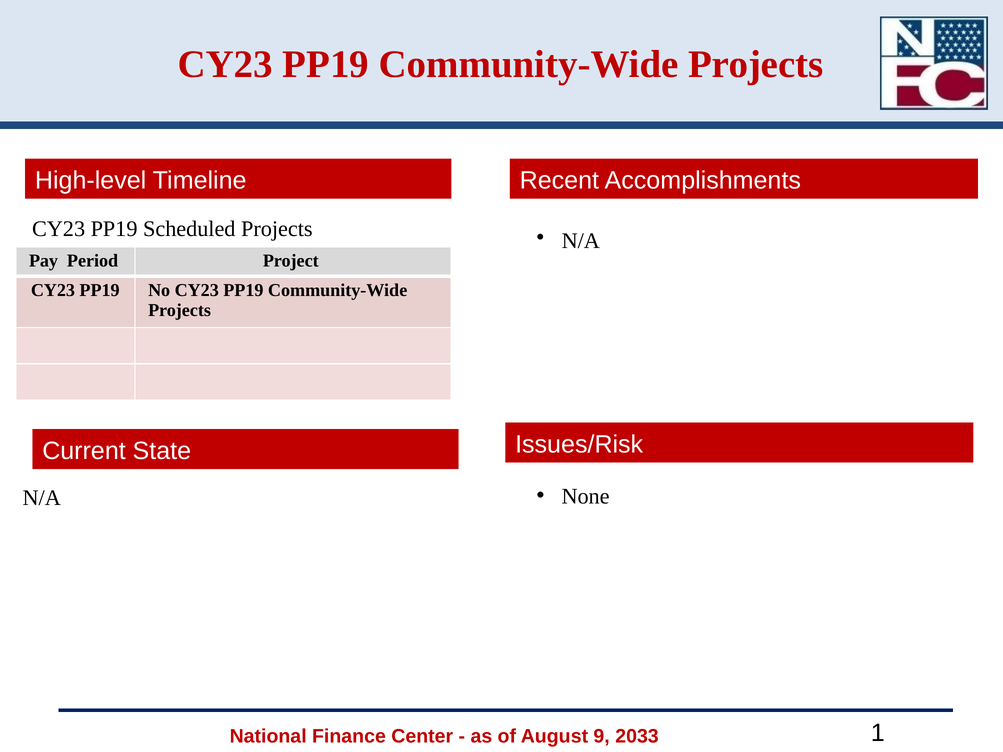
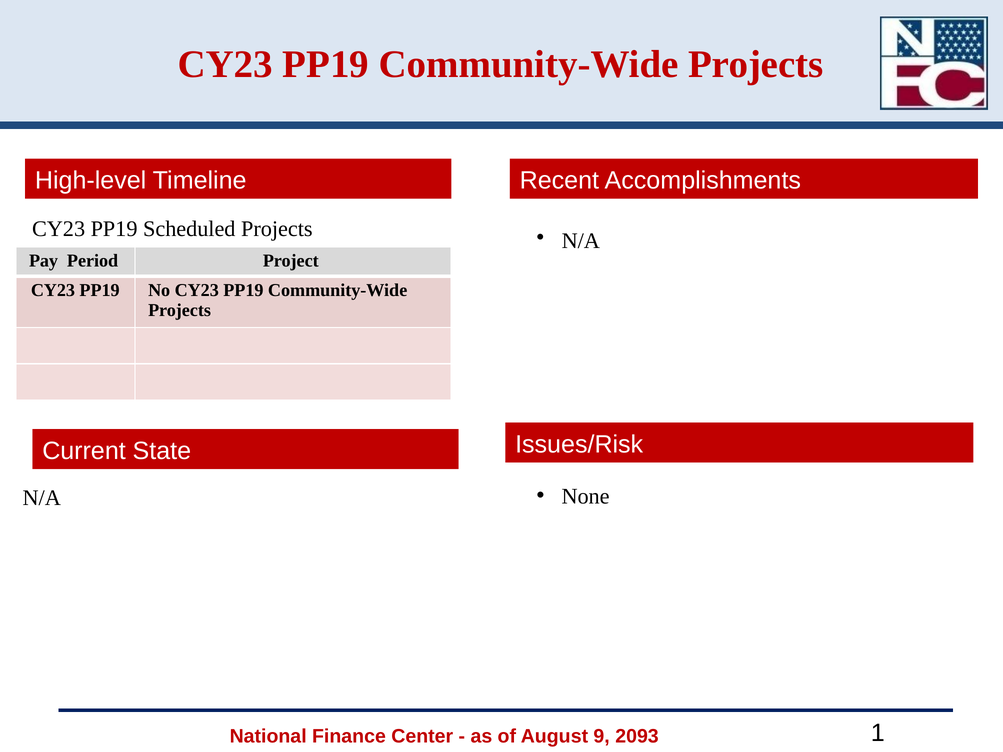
2033: 2033 -> 2093 (637, 737)
